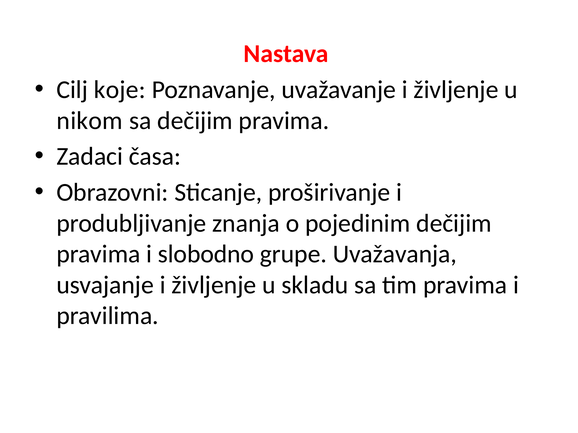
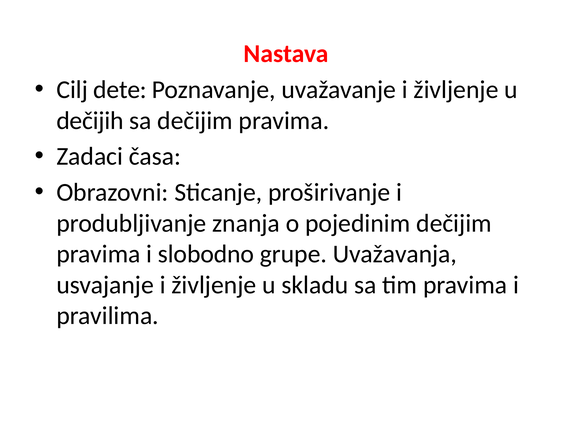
koje: koje -> dete (120, 90)
nikom: nikom -> dečijih (90, 121)
